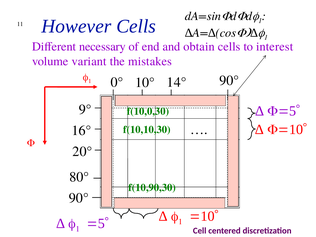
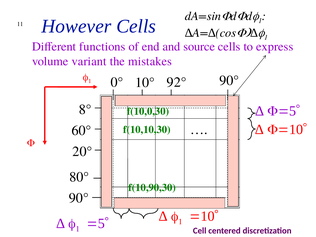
necessary: necessary -> functions (102, 47)
obtain: obtain -> source (199, 47)
interest: interest -> express (275, 47)
14°: 14° -> 92° (177, 82)
9°: 9° -> 8° (85, 109)
16°: 16° -> 60° (81, 131)
